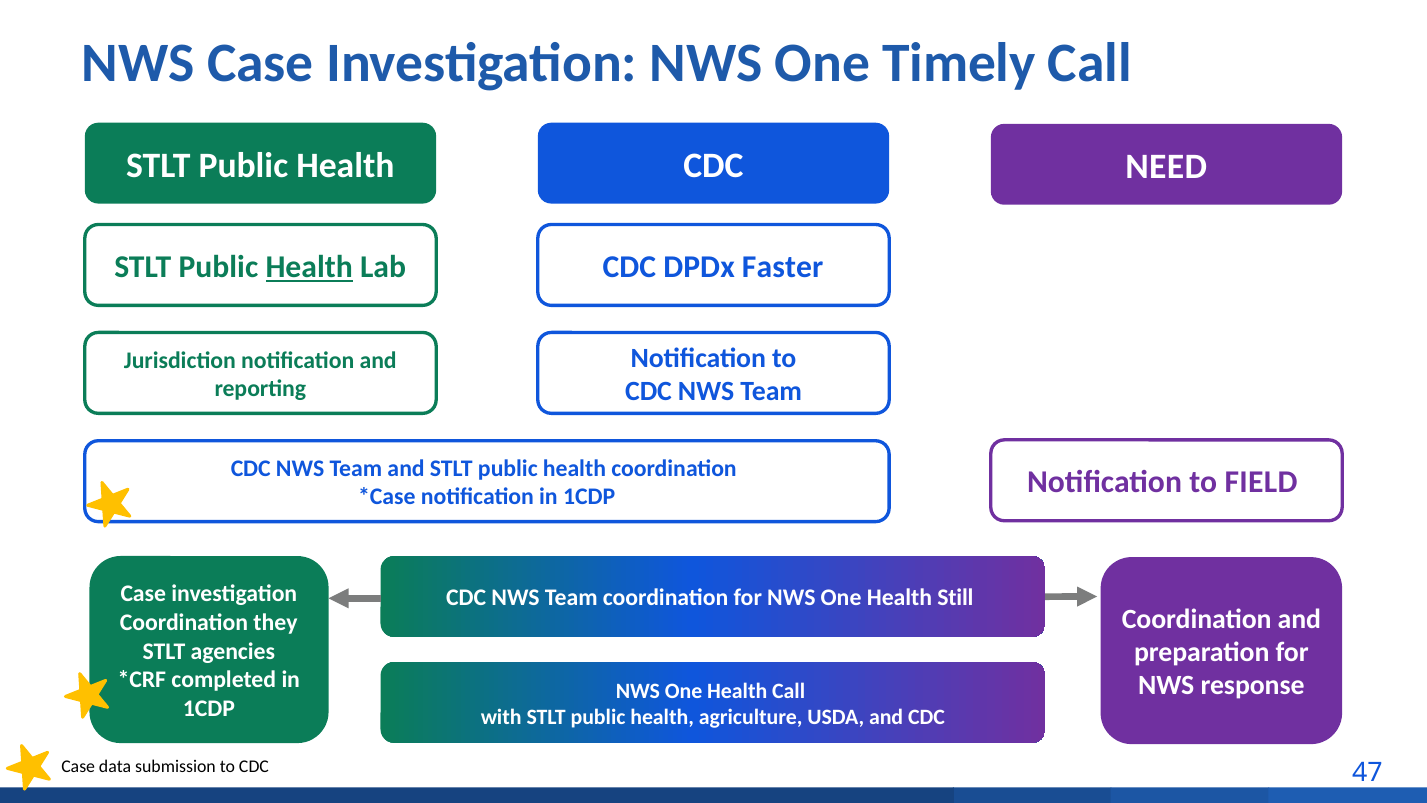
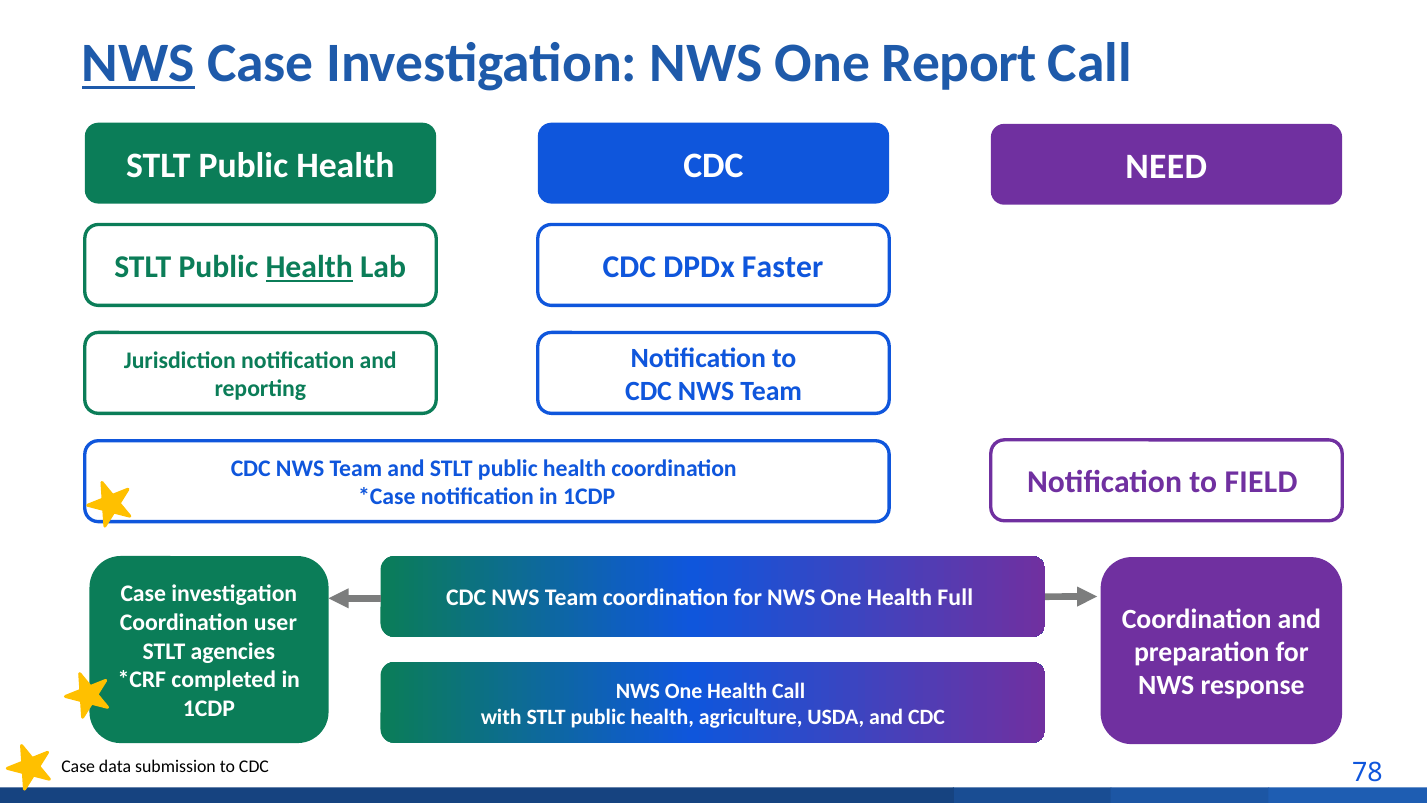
NWS underline: none -> present (138, 63)
Timely: Timely -> Report (959, 63)
Still: Still -> Full (955, 598)
they: they -> user (275, 622)
47: 47 -> 78 (1367, 772)
